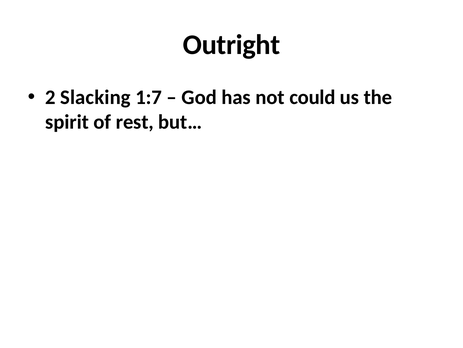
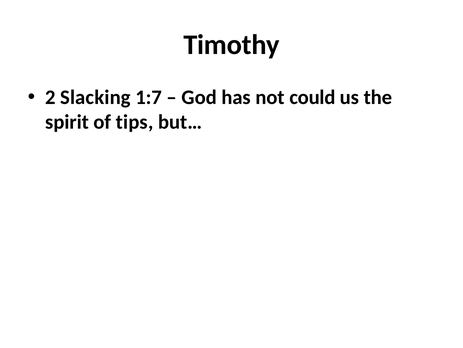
Outright: Outright -> Timothy (232, 45)
rest: rest -> tips (135, 122)
